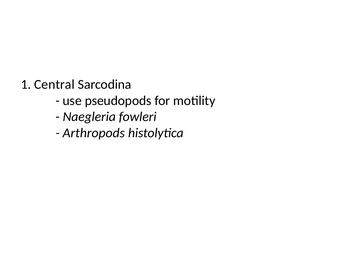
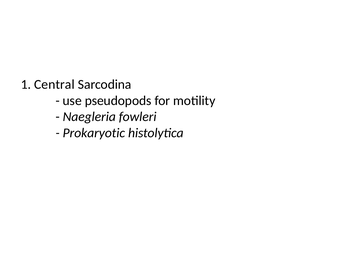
Arthropods: Arthropods -> Prokaryotic (94, 133)
